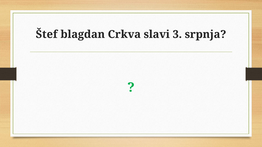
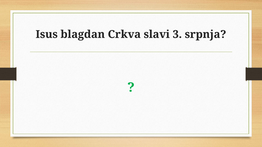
Štef: Štef -> Isus (47, 34)
